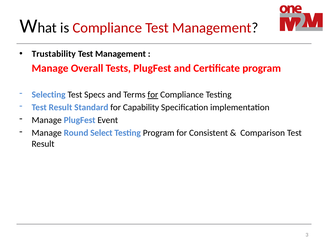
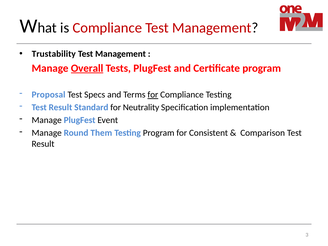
Overall underline: none -> present (87, 68)
Selecting: Selecting -> Proposal (49, 95)
Capability: Capability -> Neutrality (141, 107)
Select: Select -> Them (101, 133)
